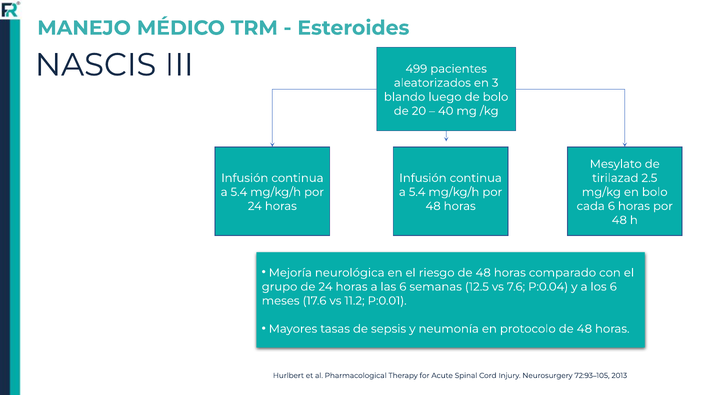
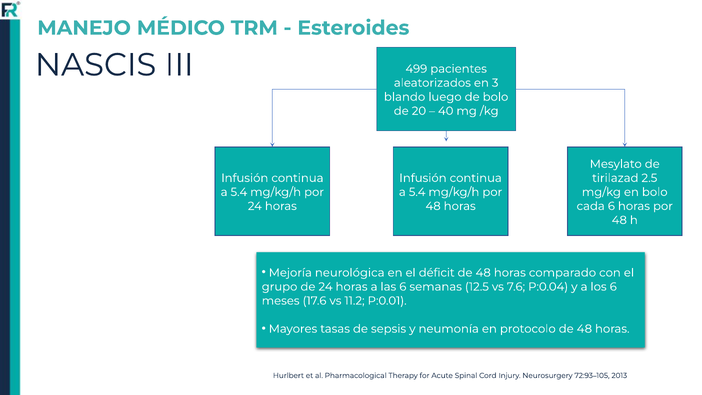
riesgo: riesgo -> déficit (437, 273)
